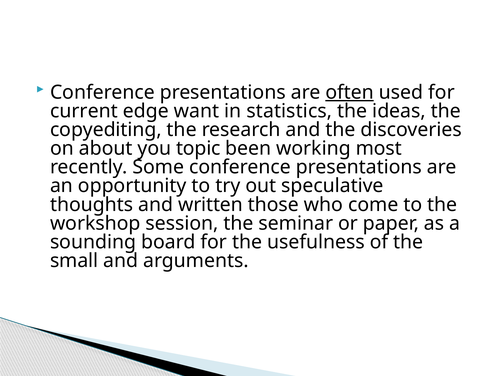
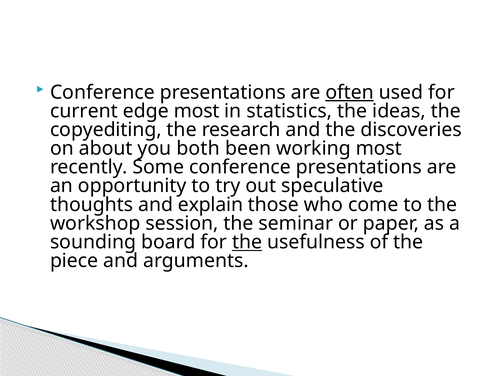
edge want: want -> most (197, 111)
topic: topic -> both (198, 148)
written: written -> explain (211, 204)
the underline: none -> present (247, 242)
small: small -> piece (74, 261)
